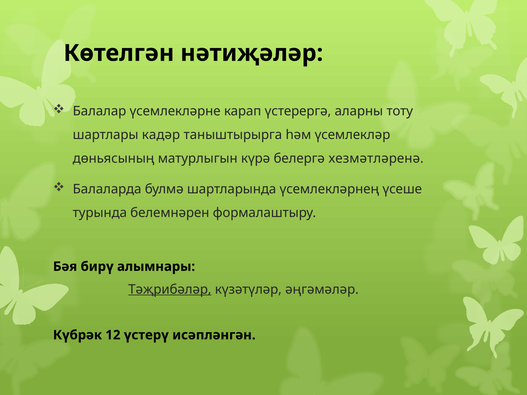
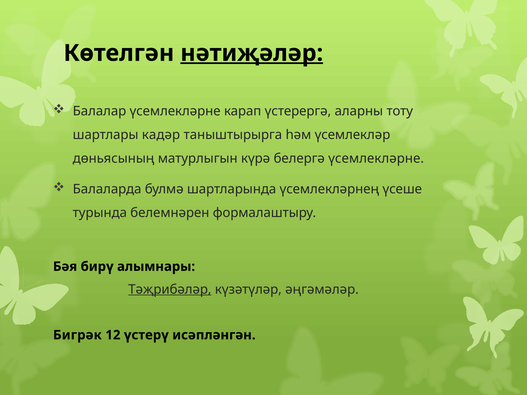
нәтиҗәләр underline: none -> present (252, 53)
белергә хезмәтләренә: хезмәтләренә -> үсемлекләрне (376, 159)
Күбрәк: Күбрәк -> Бигрәк (77, 335)
